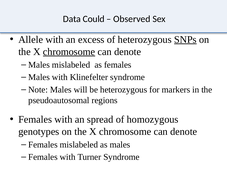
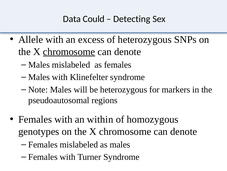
Observed: Observed -> Detecting (132, 19)
SNPs underline: present -> none (185, 39)
spread: spread -> within (100, 119)
